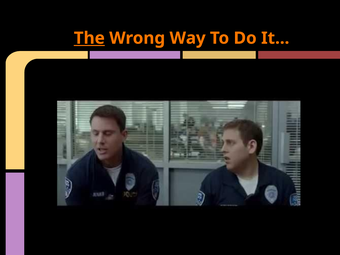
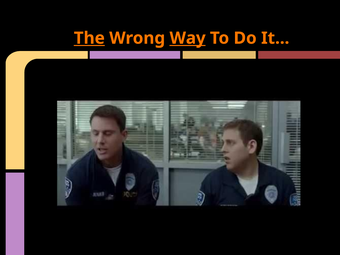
Way underline: none -> present (188, 38)
